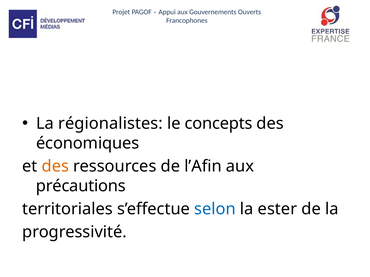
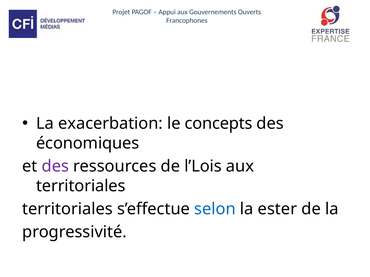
régionalistes: régionalistes -> exacerbation (111, 124)
des colour: orange -> purple (55, 167)
l’Afin: l’Afin -> l’Lois (203, 167)
précautions: précautions -> territoriales (81, 186)
